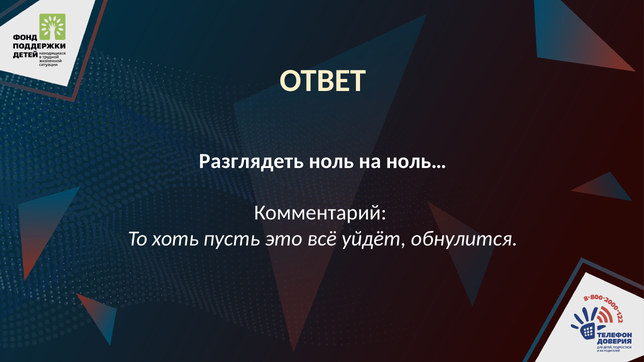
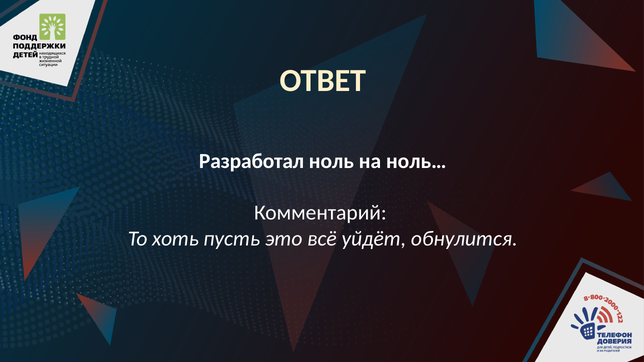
Разглядеть: Разглядеть -> Разработал (252, 162)
